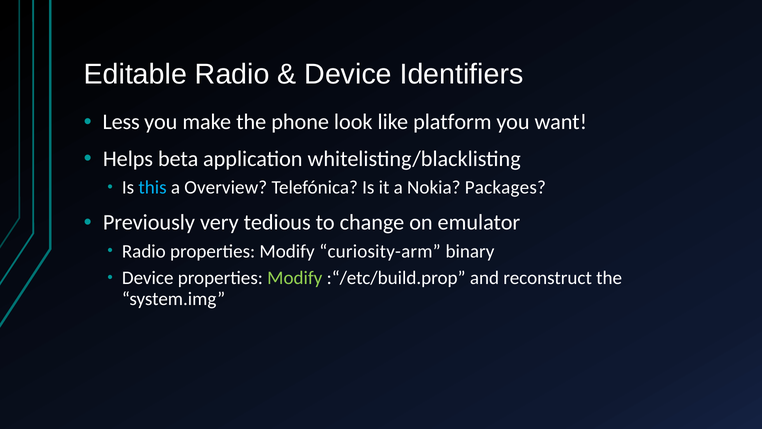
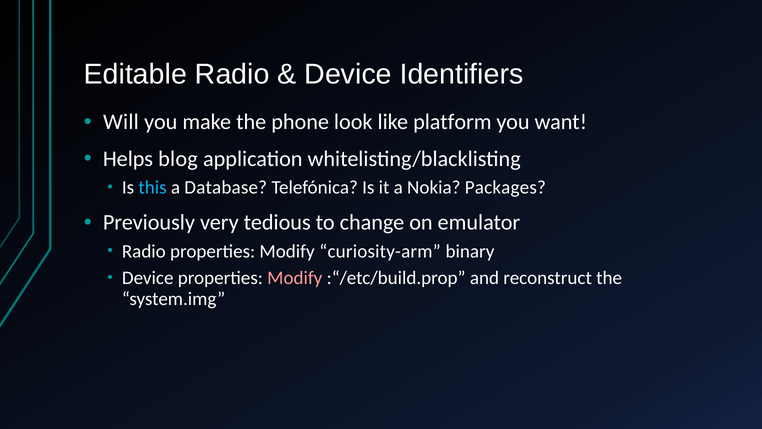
Less: Less -> Will (121, 122)
beta: beta -> blog (178, 159)
Overview: Overview -> Database (226, 187)
Modify colour: light green -> pink (295, 278)
